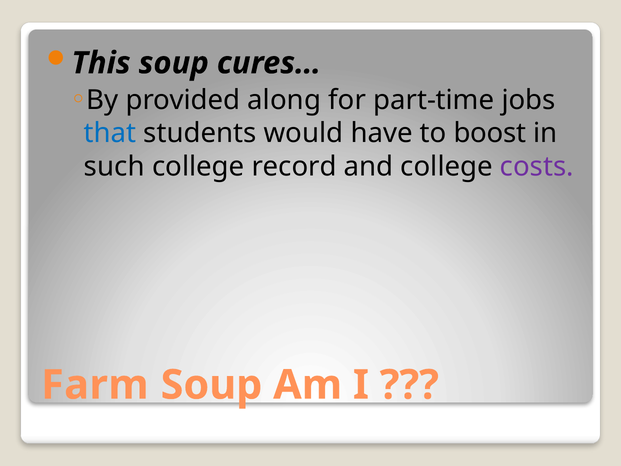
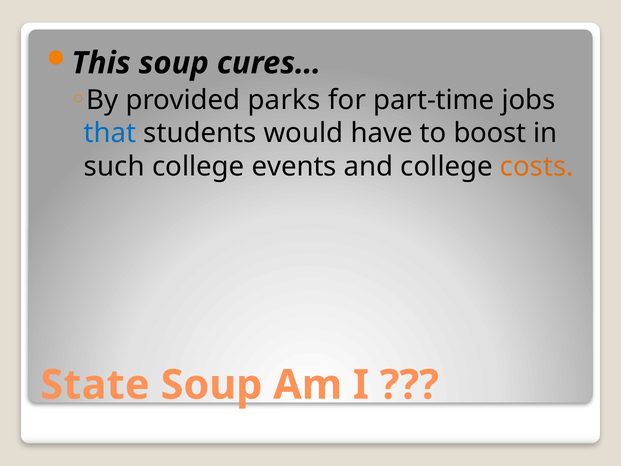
along: along -> parks (284, 100)
record: record -> events (294, 166)
costs colour: purple -> orange (537, 166)
Farm: Farm -> State (95, 385)
